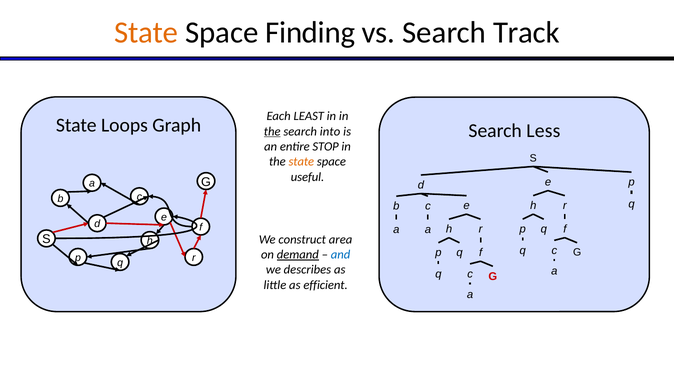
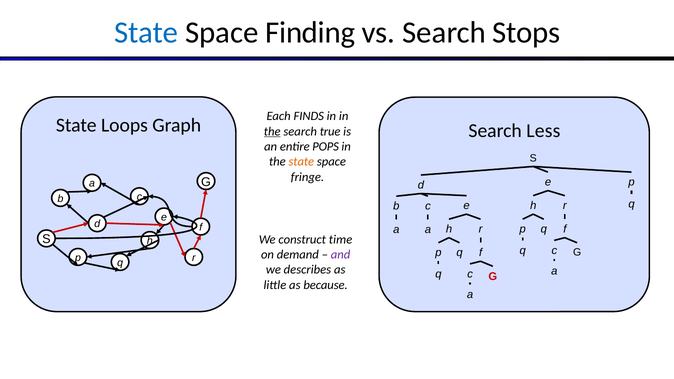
State colour: orange -> blue (146, 32)
Track: Track -> Stops (526, 32)
LEAST: LEAST -> FINDS (309, 116)
into: into -> true (330, 131)
STOP: STOP -> POPS (326, 147)
useful: useful -> fringe (307, 177)
area: area -> time (341, 239)
demand underline: present -> none (298, 255)
and colour: blue -> purple (341, 255)
efficient: efficient -> because (326, 285)
